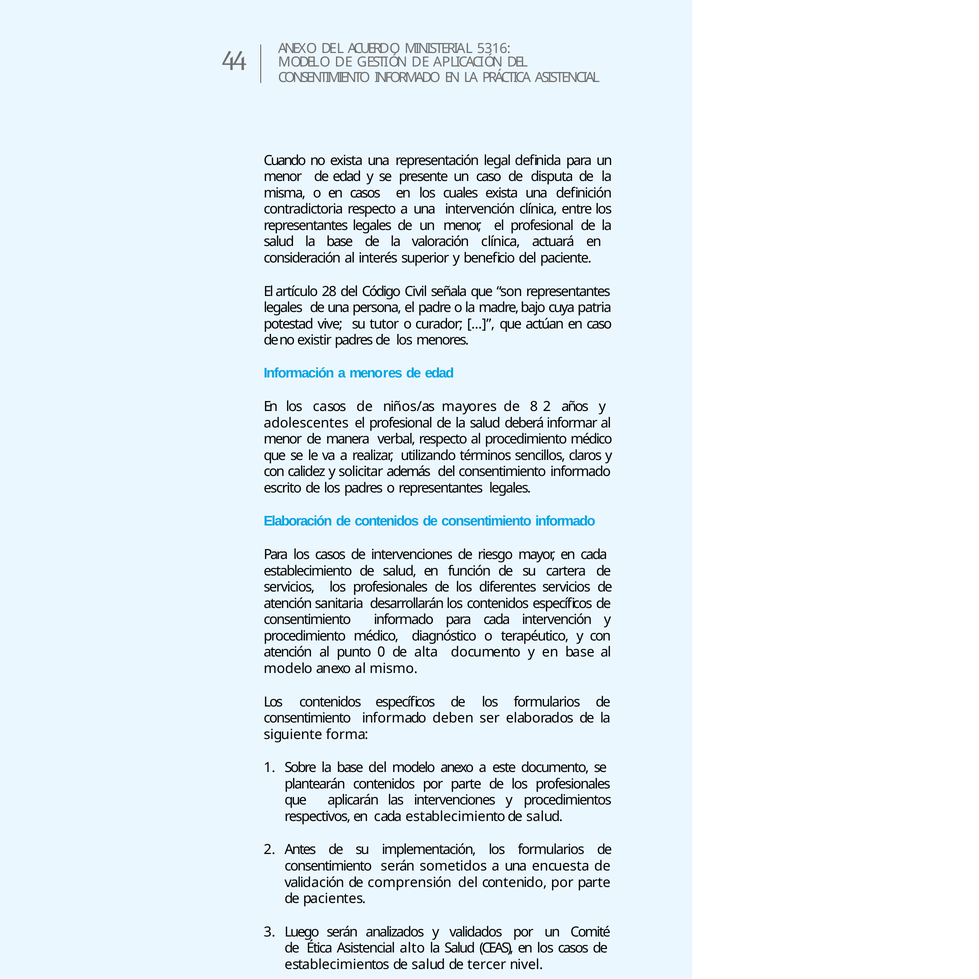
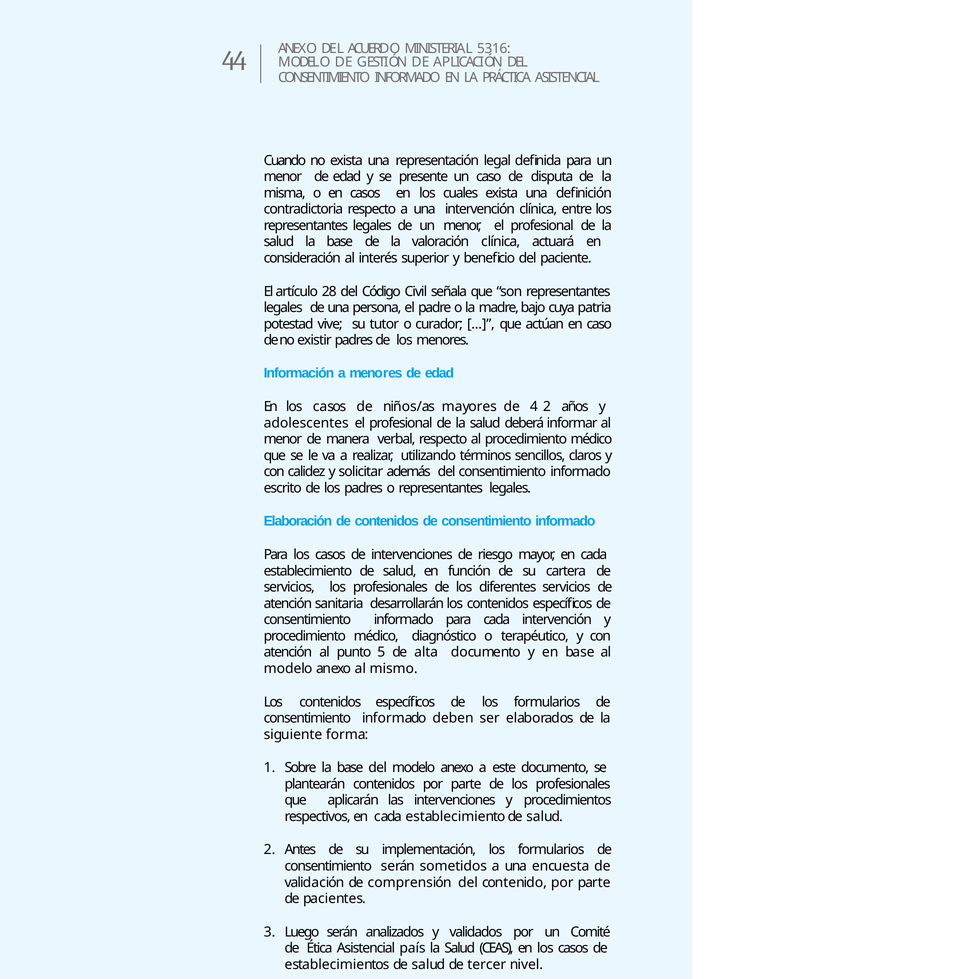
8: 8 -> 4 (534, 407)
0: 0 -> 5 (381, 652)
alto: alto -> país (413, 948)
